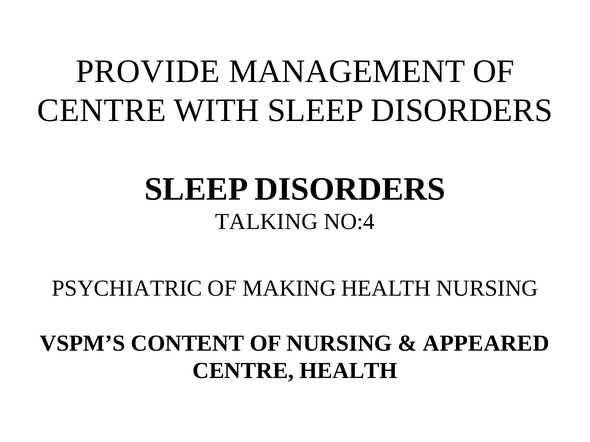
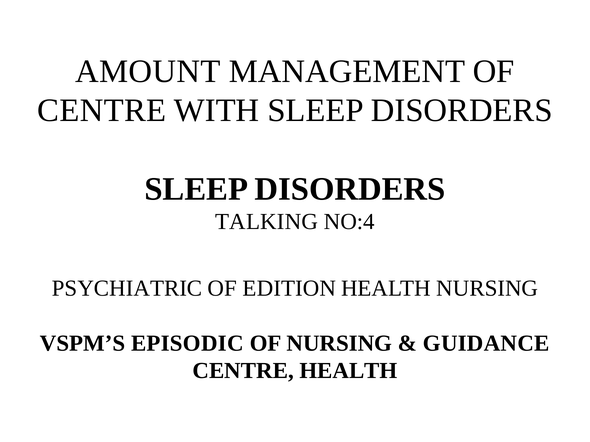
PROVIDE: PROVIDE -> AMOUNT (148, 71)
MAKING: MAKING -> EDITION (289, 289)
CONTENT: CONTENT -> EPISODIC (187, 344)
APPEARED: APPEARED -> GUIDANCE (486, 344)
